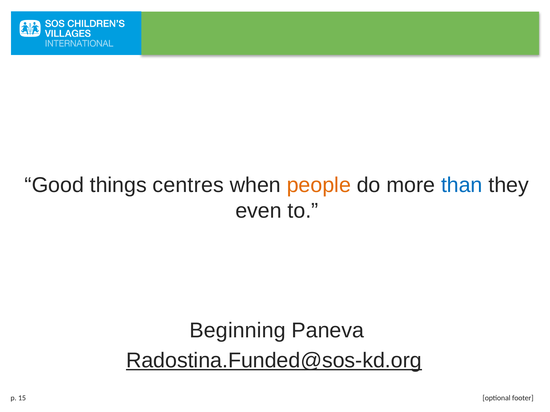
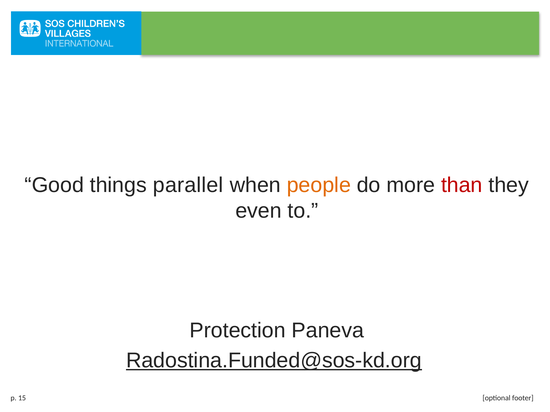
centres: centres -> parallel (188, 185)
than colour: blue -> red (462, 185)
Beginning: Beginning -> Protection (238, 331)
